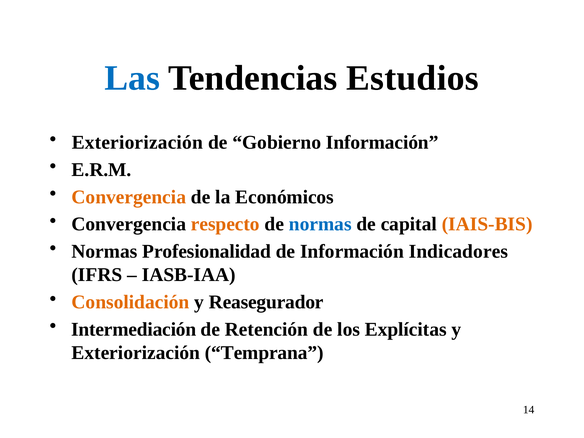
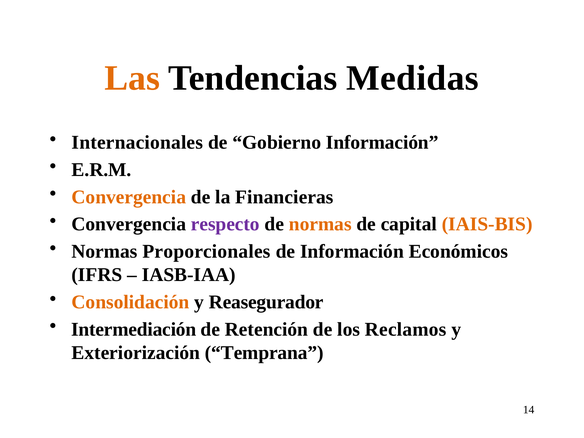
Las colour: blue -> orange (132, 78)
Estudios: Estudios -> Medidas (412, 78)
Exteriorización: Exteriorización -> Internacionales (137, 142)
Económicos: Económicos -> Financieras (284, 197)
respecto colour: orange -> purple (225, 224)
normas colour: blue -> orange (320, 224)
Profesionalidad: Profesionalidad -> Proporcionales (206, 251)
Indicadores: Indicadores -> Económicos (458, 251)
Explícitas: Explícitas -> Reclamos (406, 329)
